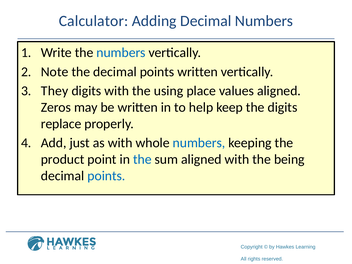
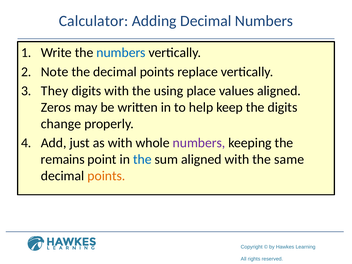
points written: written -> replace (198, 72)
replace: replace -> change (61, 124)
numbers colour: blue -> purple (199, 143)
product: product -> remains (63, 159)
being: being -> same (289, 159)
points colour: blue -> orange (106, 176)
